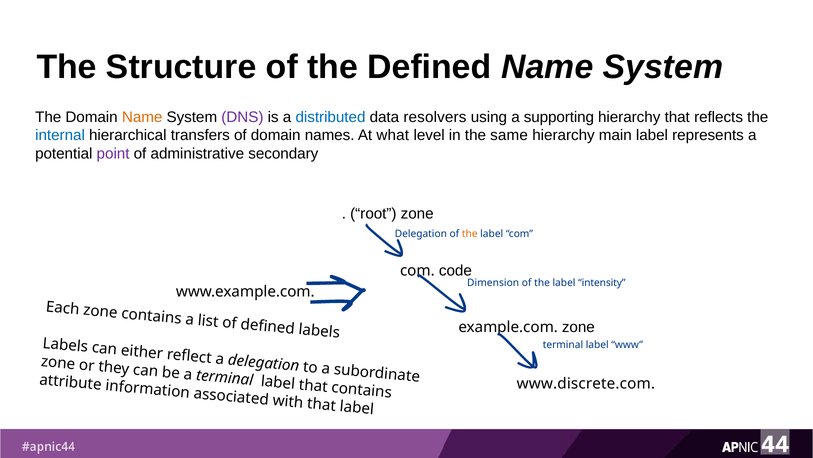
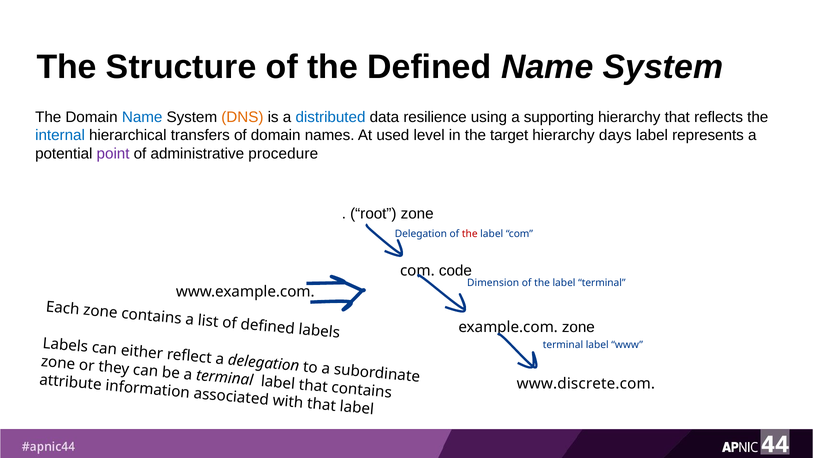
Name colour: orange -> blue (142, 117)
DNS colour: purple -> orange (242, 117)
resolvers: resolvers -> resilience (435, 117)
what: what -> used (393, 135)
same: same -> target (509, 135)
main: main -> days (615, 135)
secondary: secondary -> procedure (283, 153)
the colour: orange -> red (470, 233)
label intensity: intensity -> terminal (602, 283)
